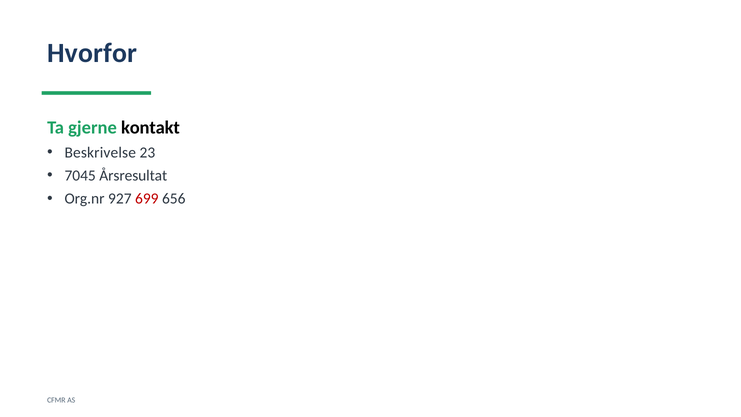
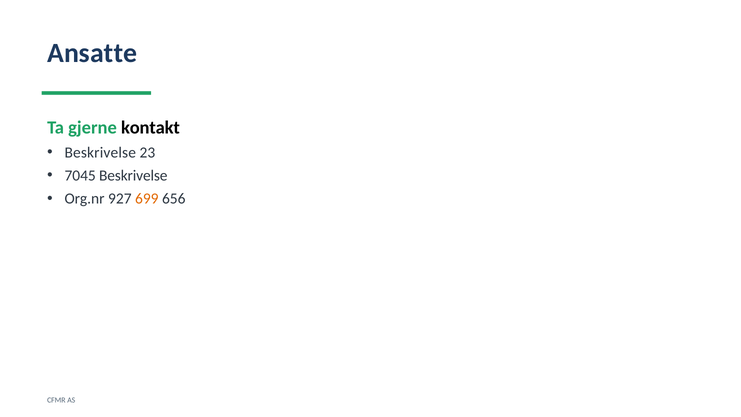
Hvorfor: Hvorfor -> Ansatte (92, 53)
7045 Årsresultat: Årsresultat -> Beskrivelse (133, 176)
699 colour: red -> orange (147, 199)
